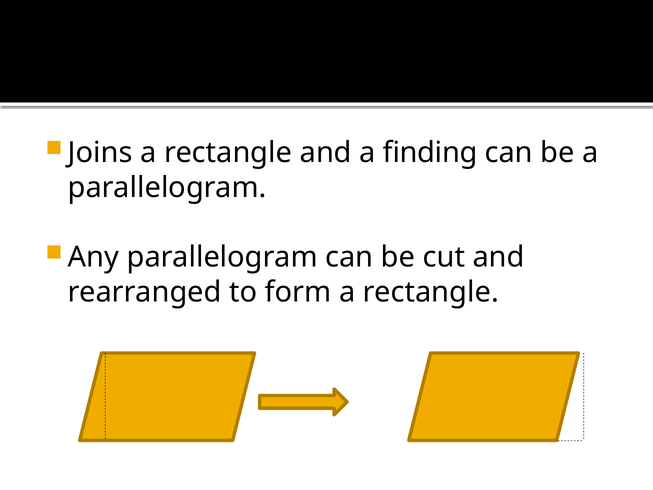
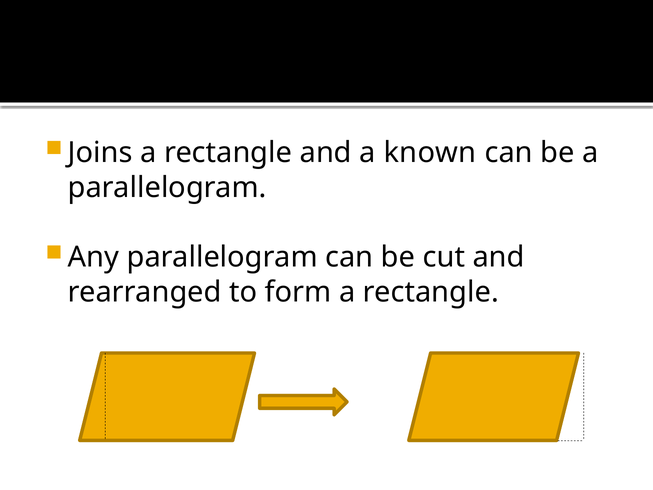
finding: finding -> known (430, 153)
